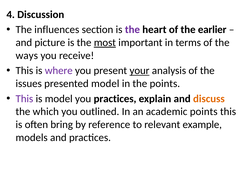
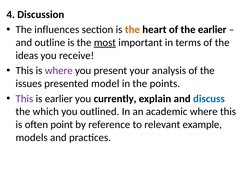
the colour: purple -> orange (132, 30)
picture: picture -> outline (50, 43)
ways: ways -> ideas (27, 56)
your underline: present -> none (140, 71)
is model: model -> earlier (59, 99)
you practices: practices -> currently (115, 99)
discuss colour: orange -> blue (209, 99)
academic points: points -> where (204, 112)
bring: bring -> point (62, 125)
